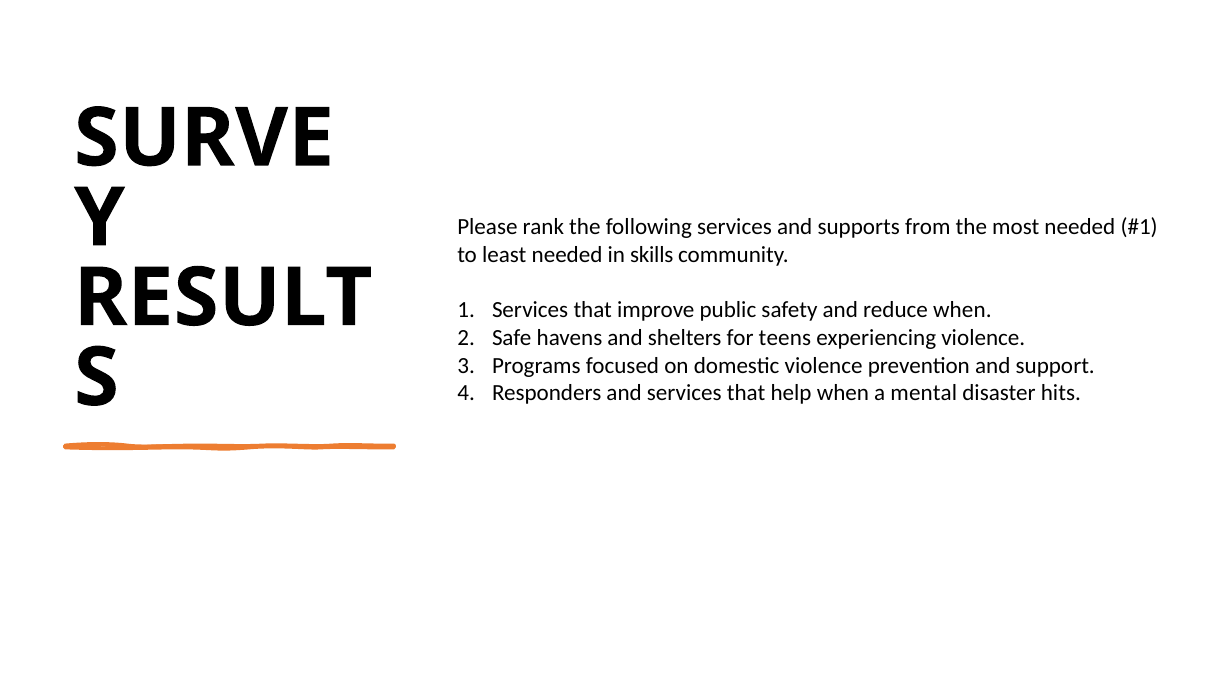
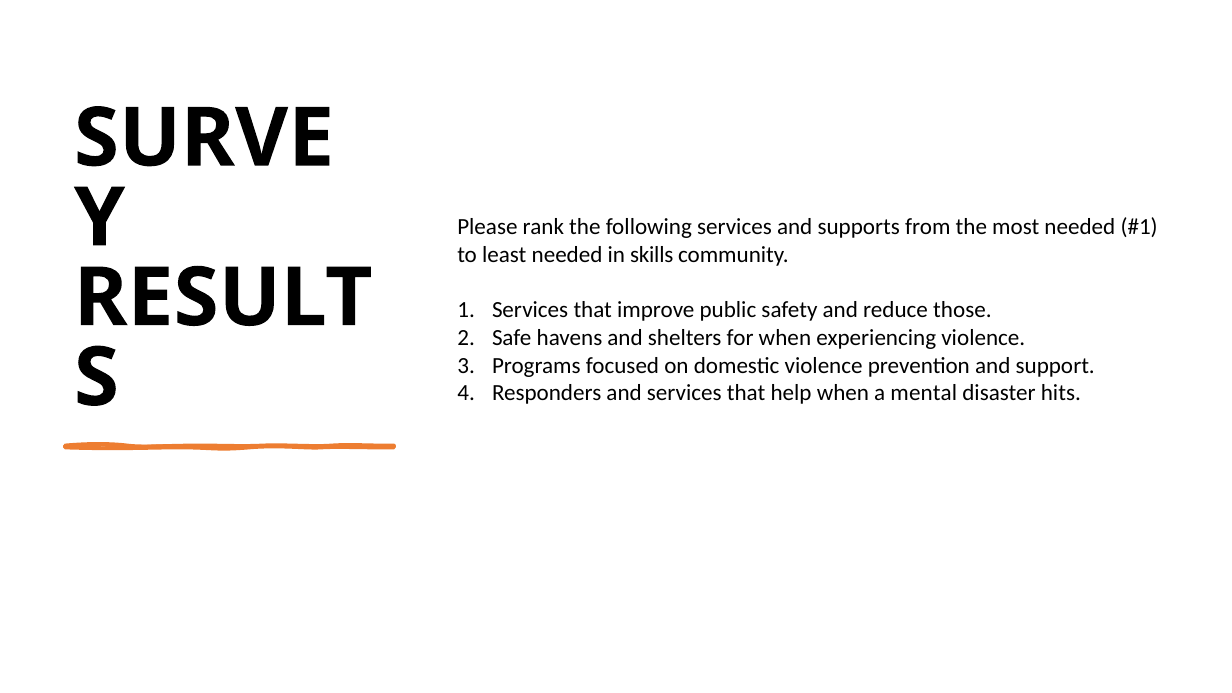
reduce when: when -> those (962, 310)
for teens: teens -> when (785, 338)
